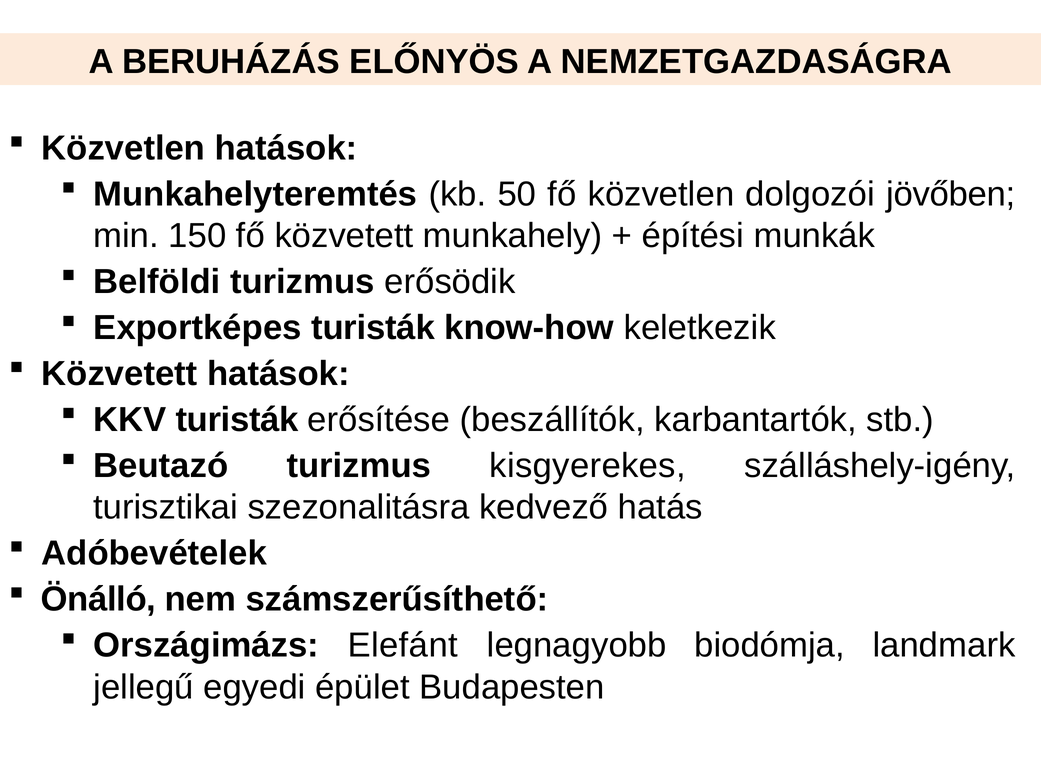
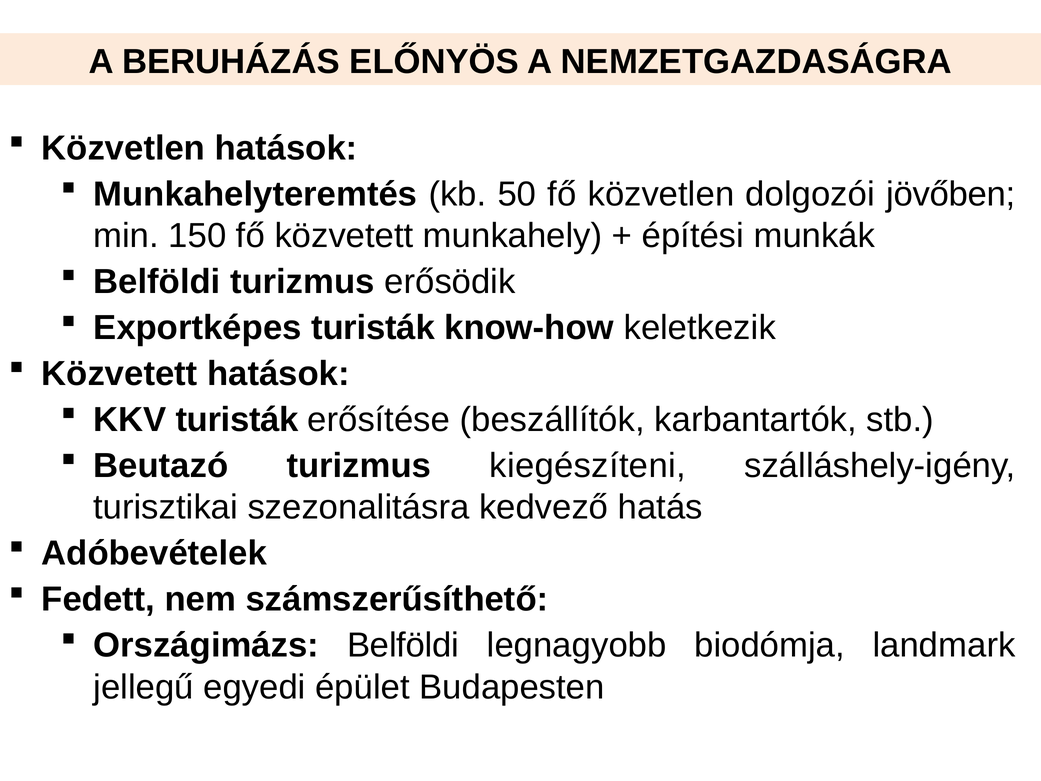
kisgyerekes: kisgyerekes -> kiegészíteni (588, 466)
Önálló: Önálló -> Fedett (98, 599)
Országimázs Elefánt: Elefánt -> Belföldi (403, 645)
